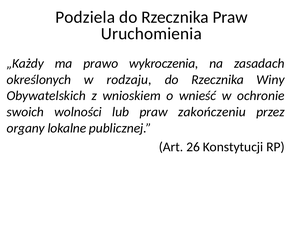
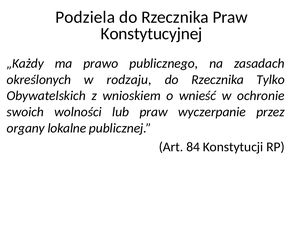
Uruchomienia: Uruchomienia -> Konstytucyjnej (152, 34)
wykroczenia: wykroczenia -> publicznego (164, 64)
Winy: Winy -> Tylko (271, 80)
zakończeniu: zakończeniu -> wyczerpanie (212, 112)
26: 26 -> 84 (193, 147)
